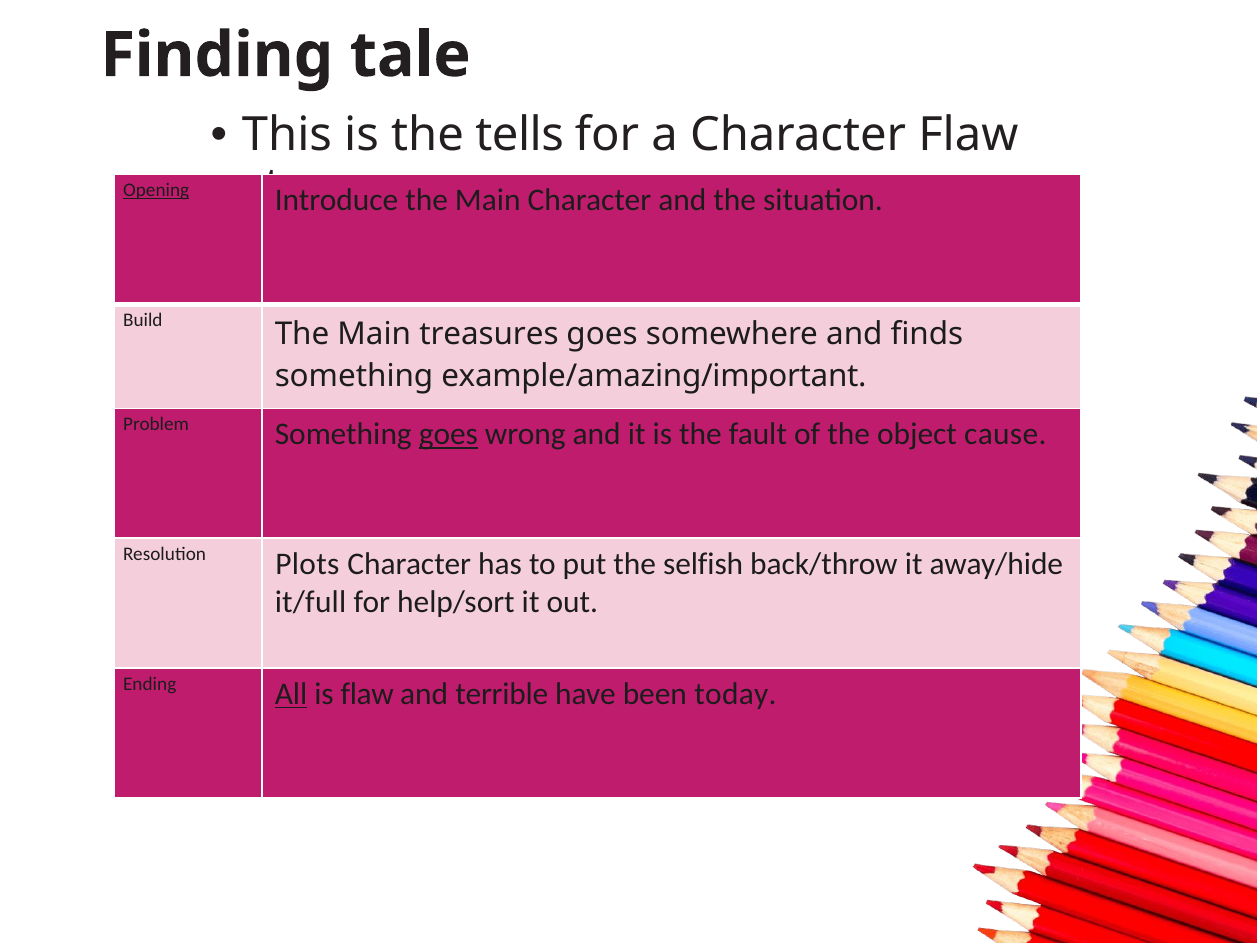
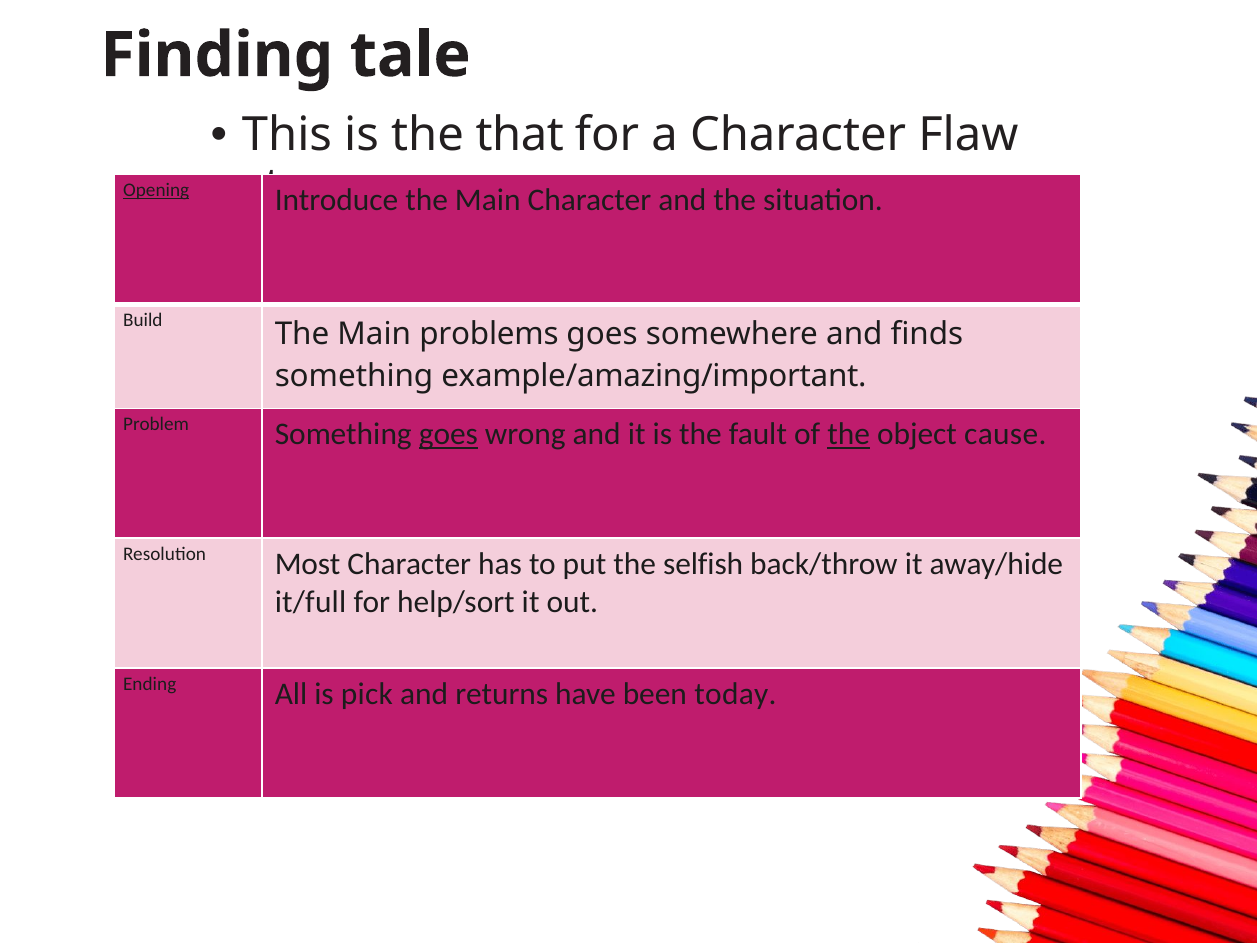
tells: tells -> that (520, 135)
treasures: treasures -> problems (489, 334)
the underline: none -> present (849, 434)
Plots: Plots -> Most (308, 564)
All underline: present -> none (291, 694)
is flaw: flaw -> pick (367, 694)
terrible: terrible -> returns (502, 694)
